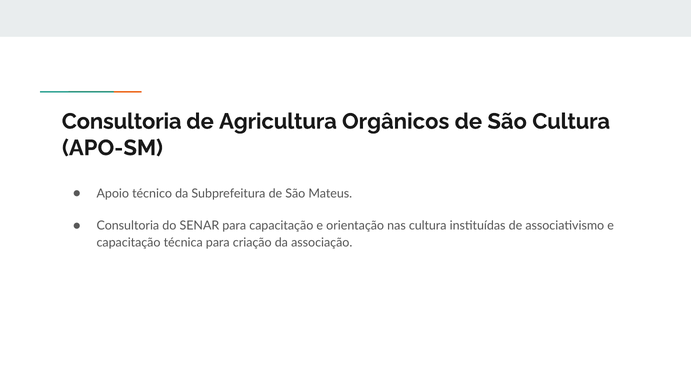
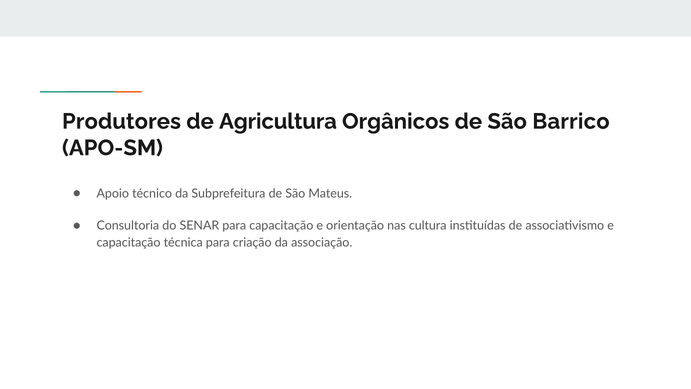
Consultoria: Consultoria -> Produtores (121, 121)
São Cultura: Cultura -> Barrico (571, 121)
